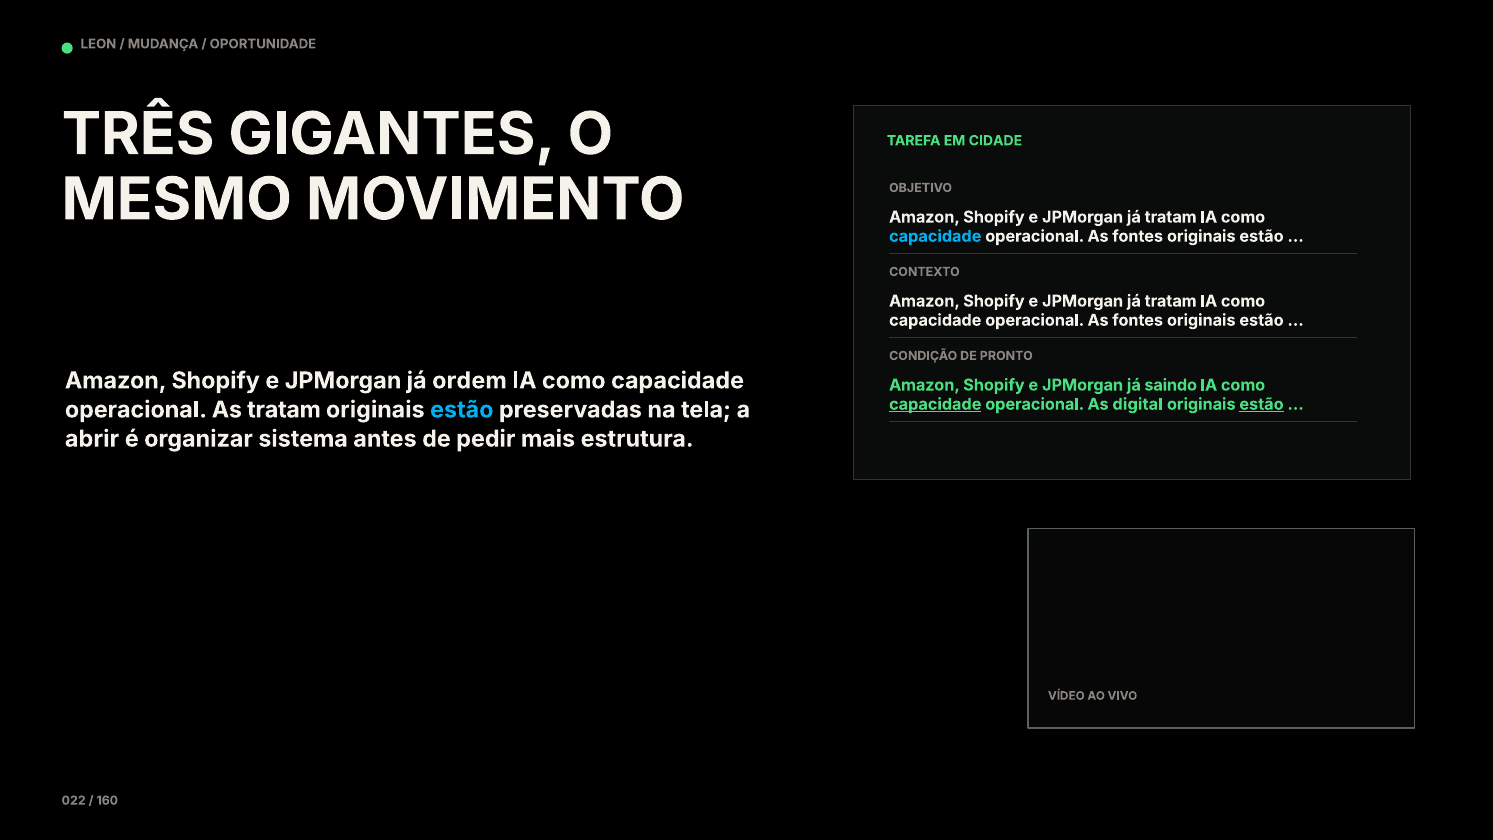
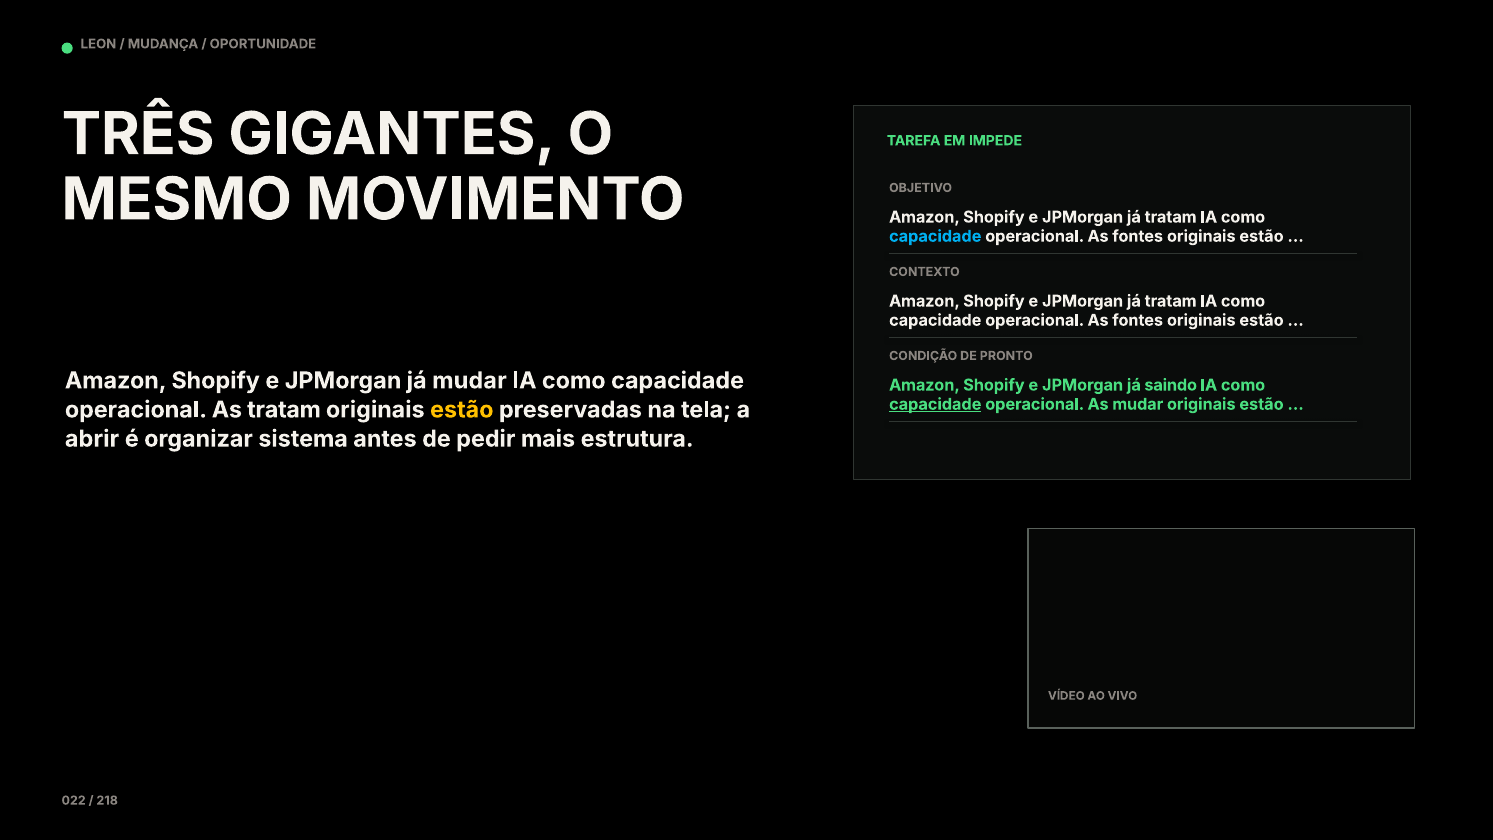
CIDADE: CIDADE -> IMPEDE (995, 141)
já ordem: ordem -> mudar (469, 381)
As digital: digital -> mudar (1138, 404)
estão underline: present -> none (1261, 404)
estão colour: light blue -> yellow (462, 410)
160: 160 -> 218 (107, 800)
